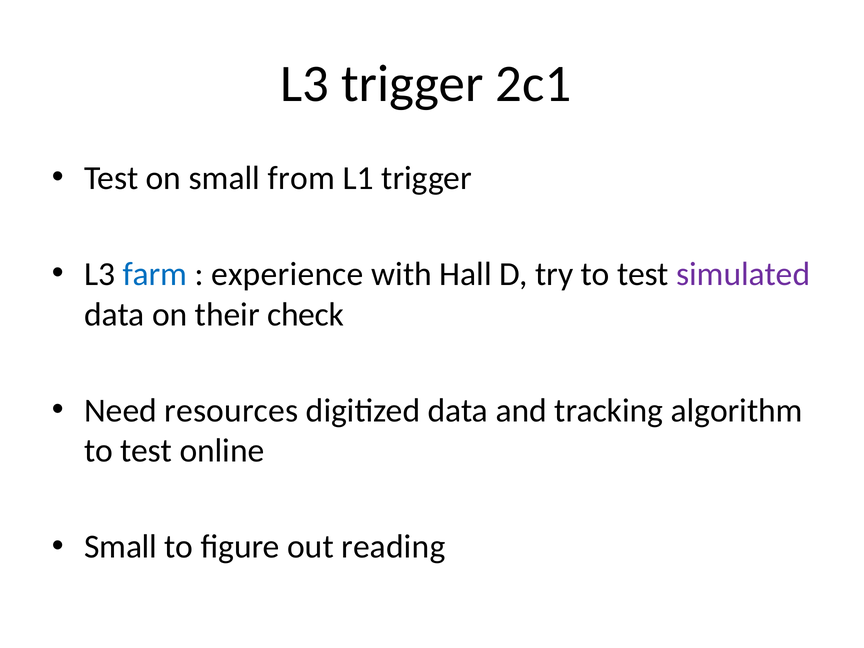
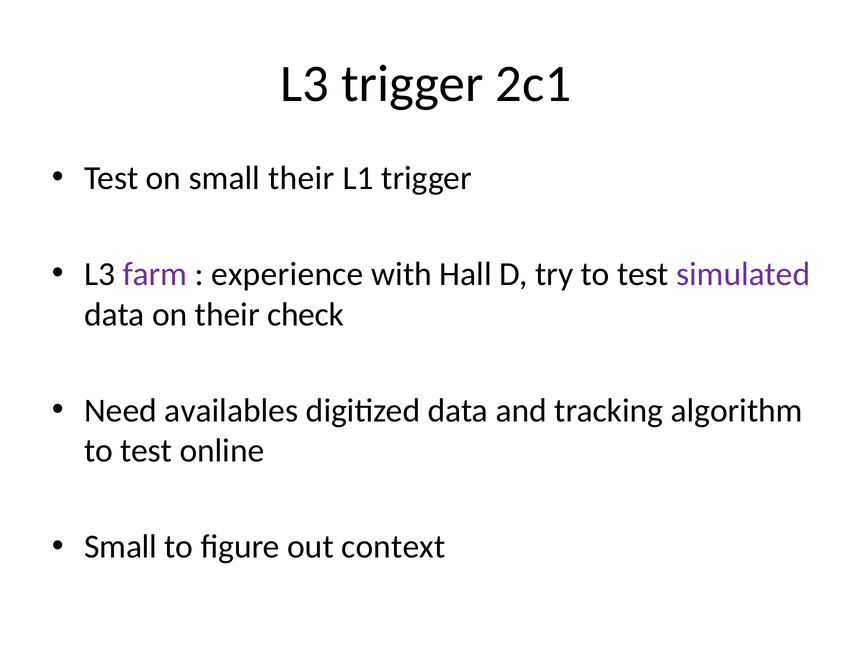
small from: from -> their (301, 178)
farm colour: blue -> purple (155, 274)
resources: resources -> availables (231, 411)
reading: reading -> context (393, 547)
